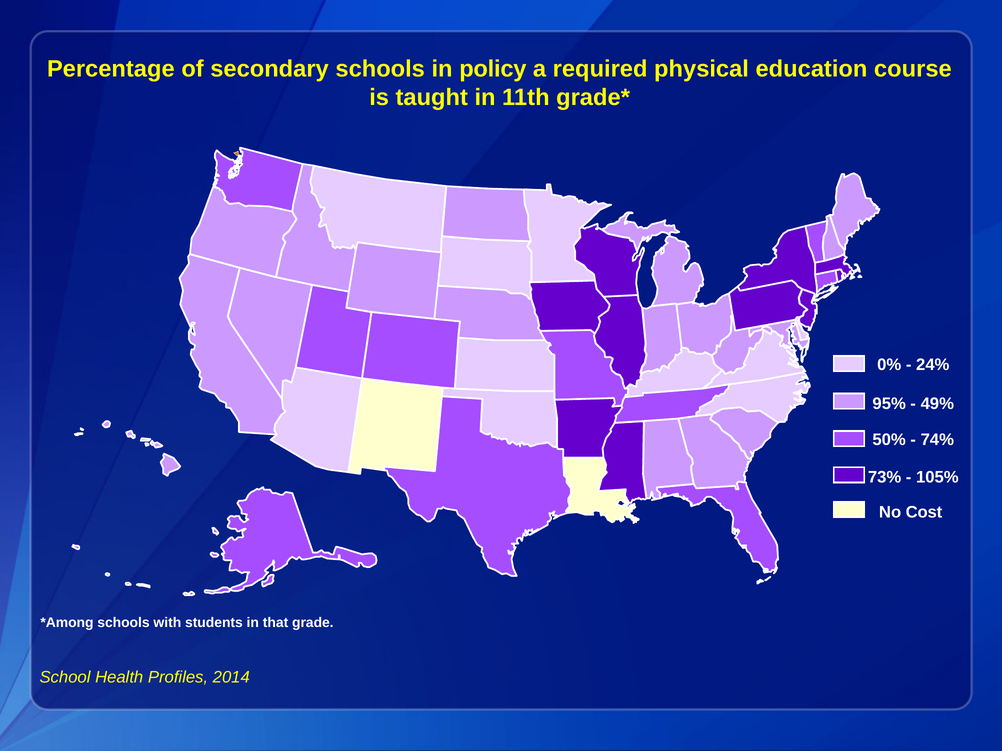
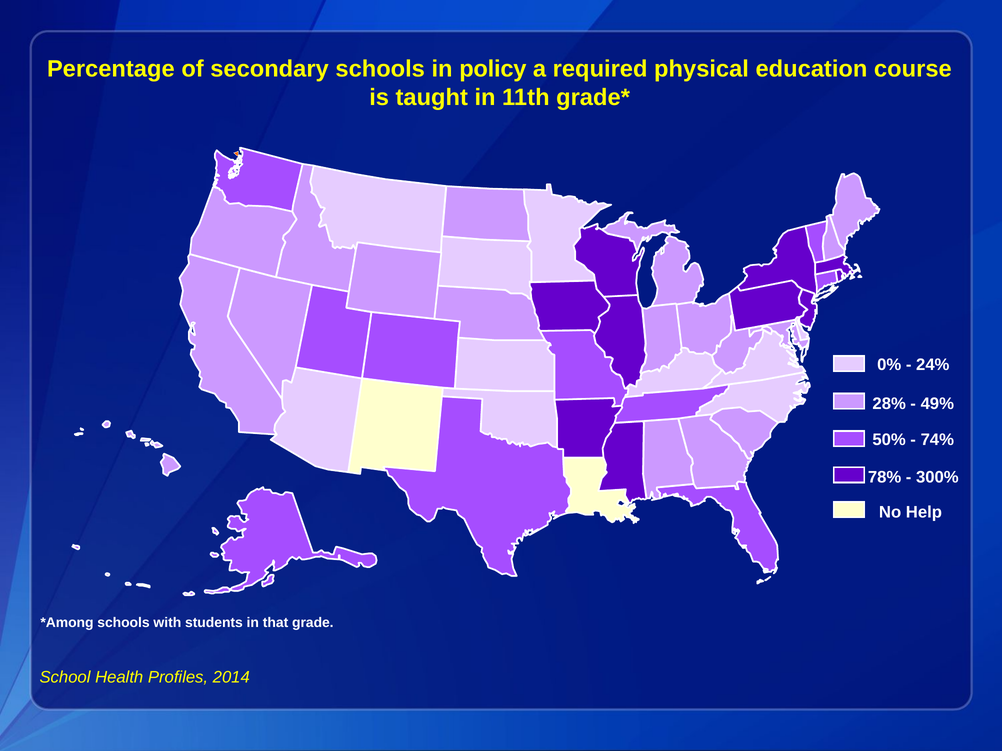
95%: 95% -> 28% (889, 404)
73%: 73% -> 78% (885, 478)
105%: 105% -> 300% (937, 478)
Cost: Cost -> Help (924, 512)
